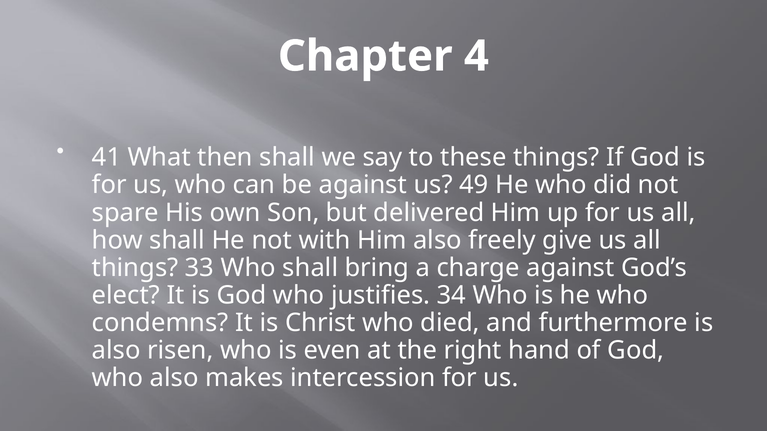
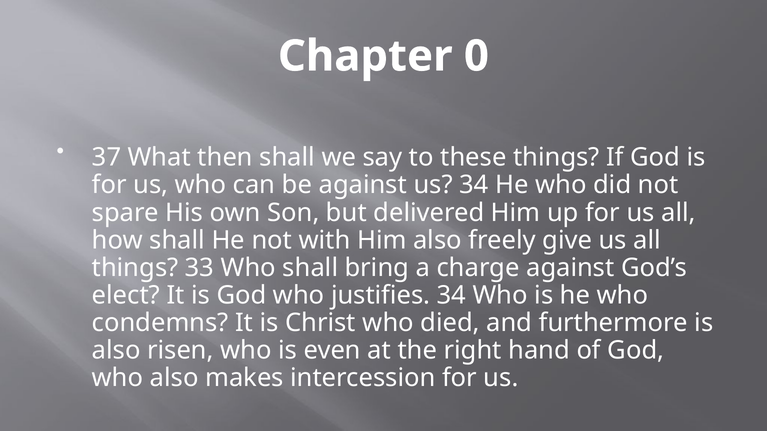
4: 4 -> 0 (476, 56)
41: 41 -> 37 (107, 158)
us 49: 49 -> 34 (474, 185)
